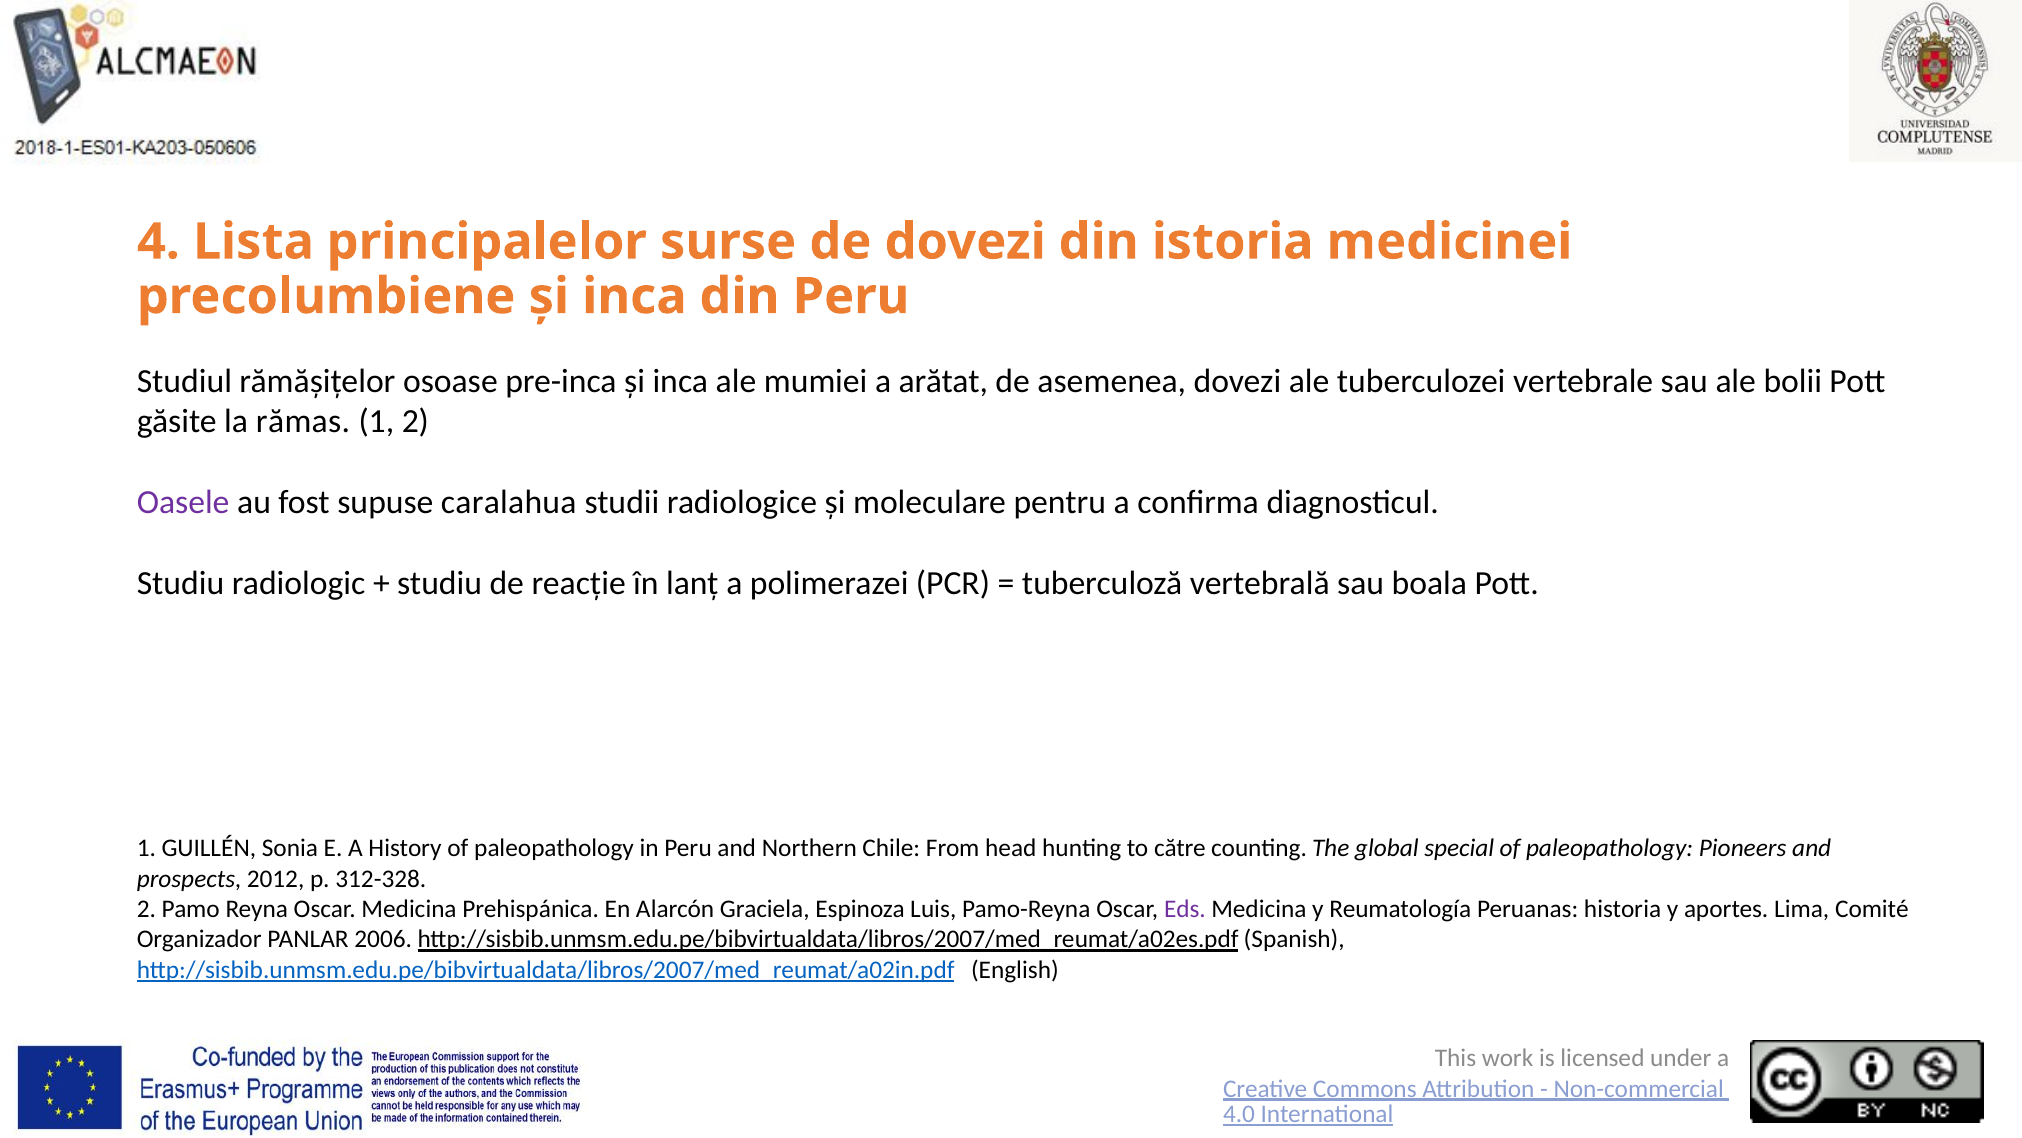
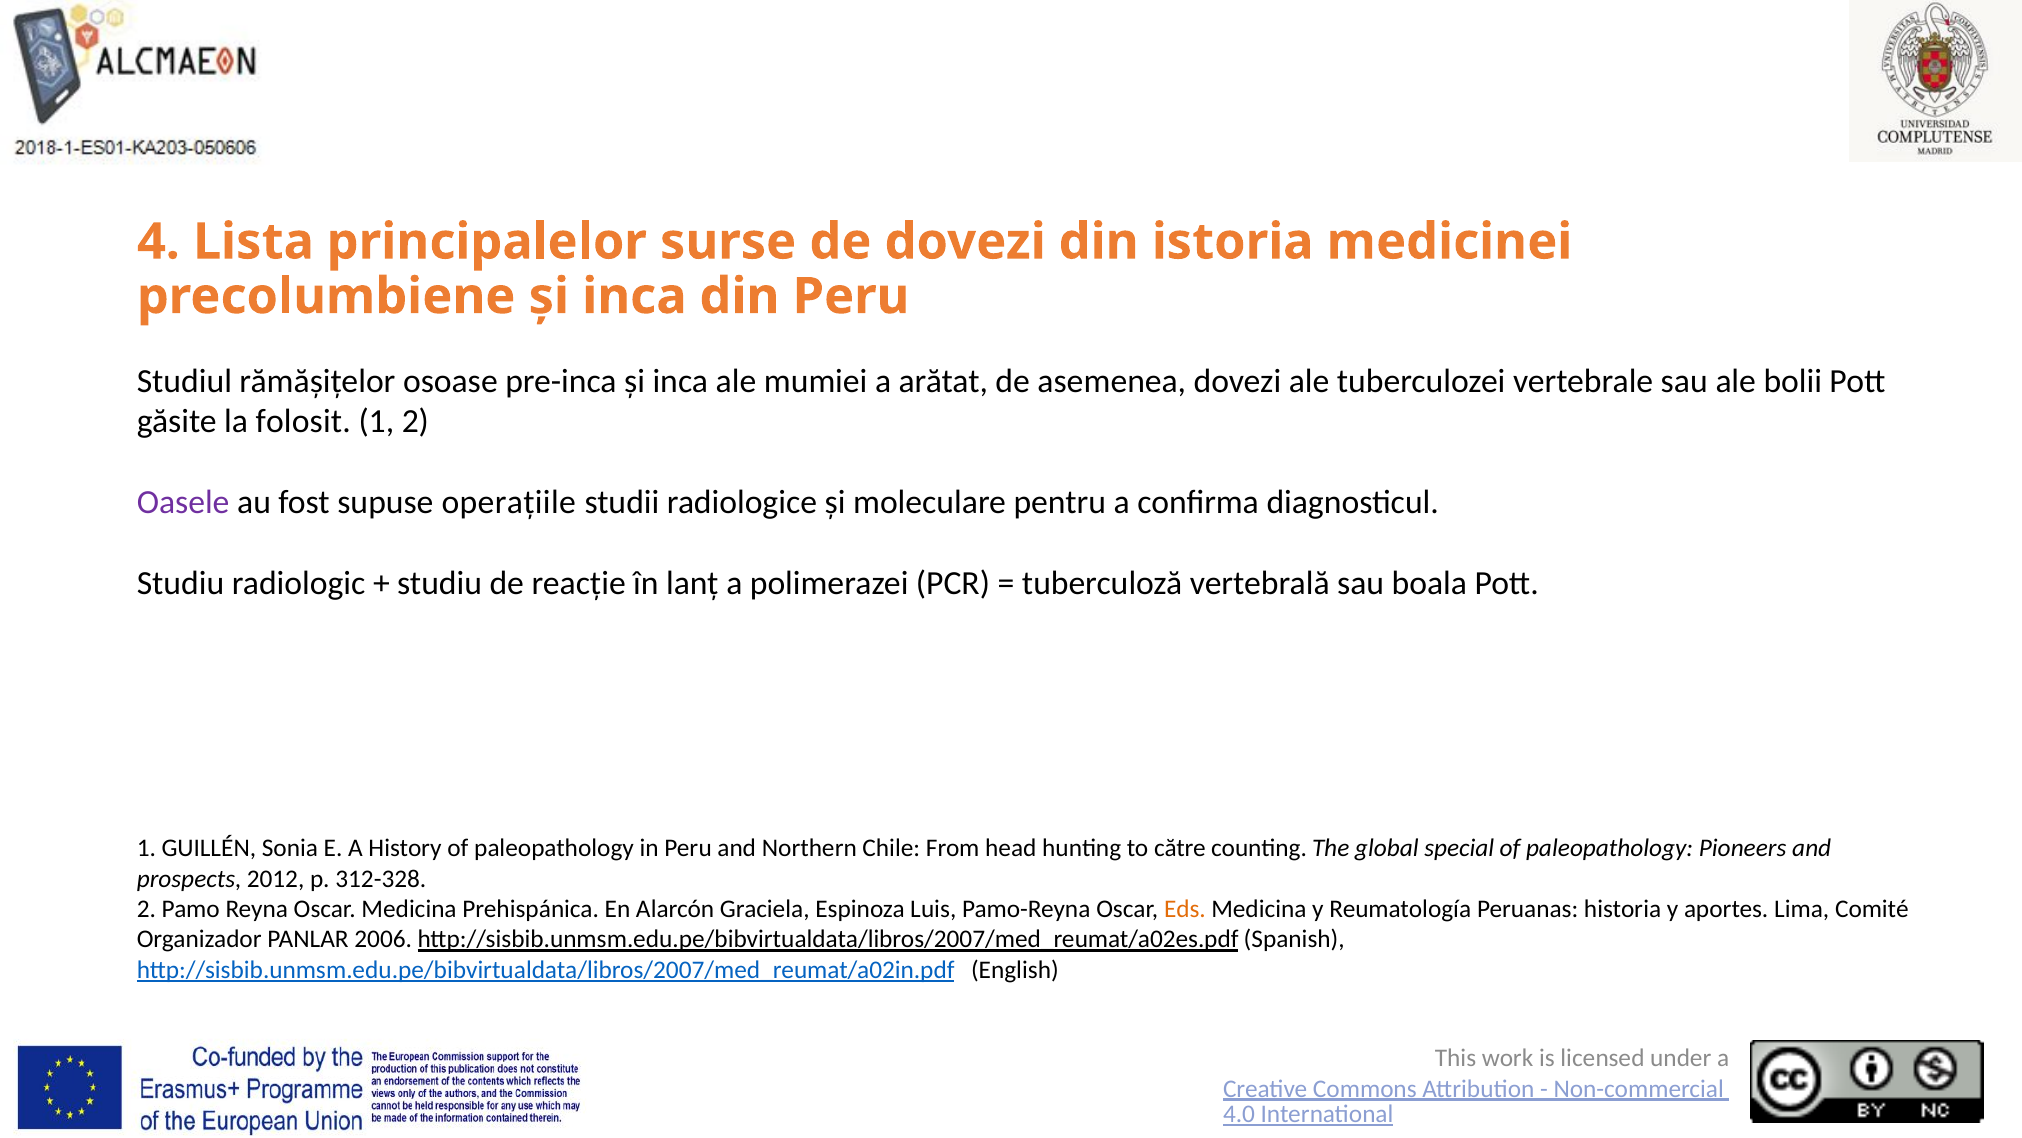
rămas: rămas -> folosit (303, 422)
caralahua: caralahua -> operațiile (509, 503)
Eds colour: purple -> orange (1185, 909)
